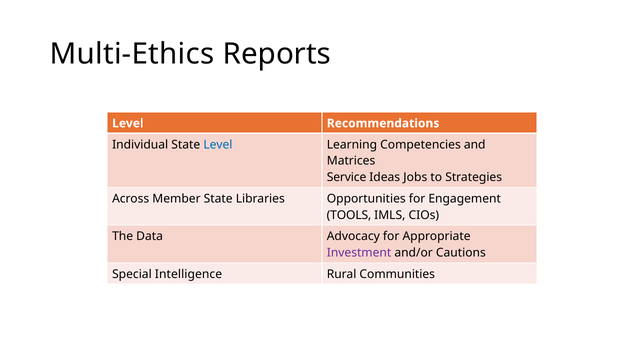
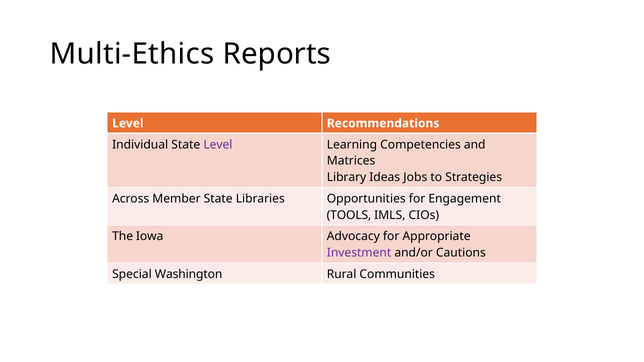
Level colour: blue -> purple (218, 145)
Service: Service -> Library (347, 178)
Data: Data -> Iowa (150, 237)
Intelligence: Intelligence -> Washington (189, 274)
